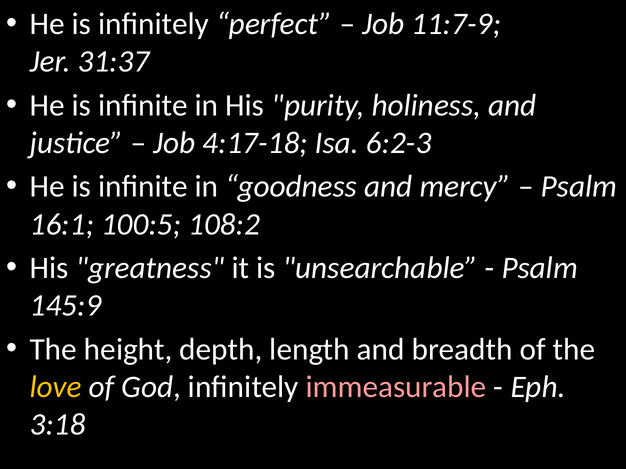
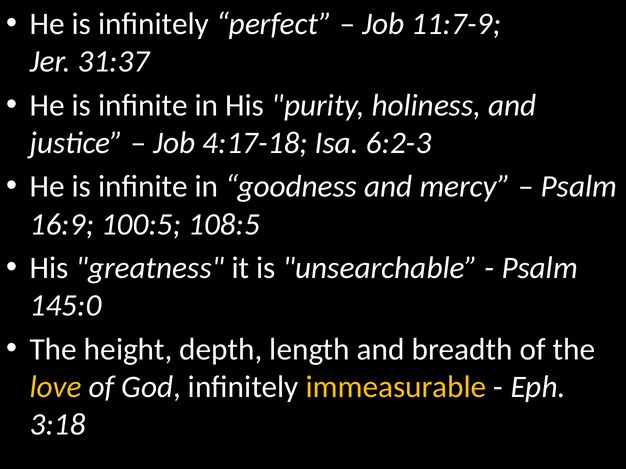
16:1: 16:1 -> 16:9 (62, 224)
108:2: 108:2 -> 108:5 (224, 224)
145:9: 145:9 -> 145:0 (66, 306)
immeasurable colour: pink -> yellow (396, 387)
